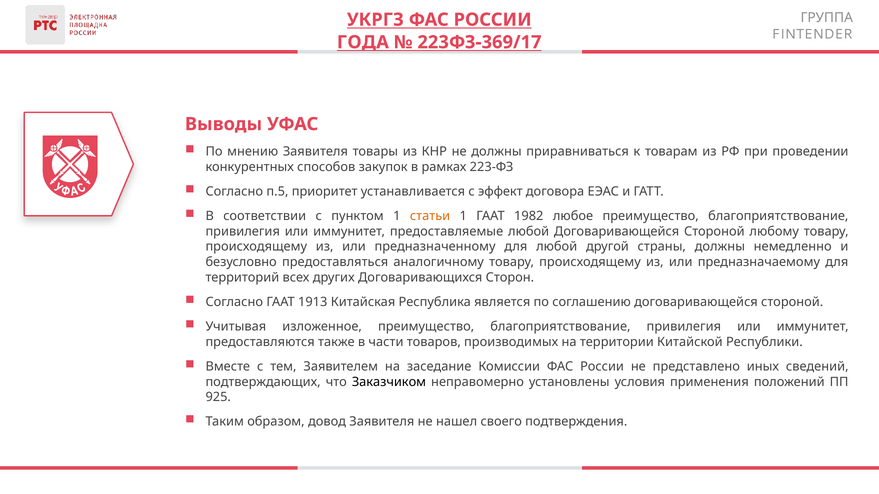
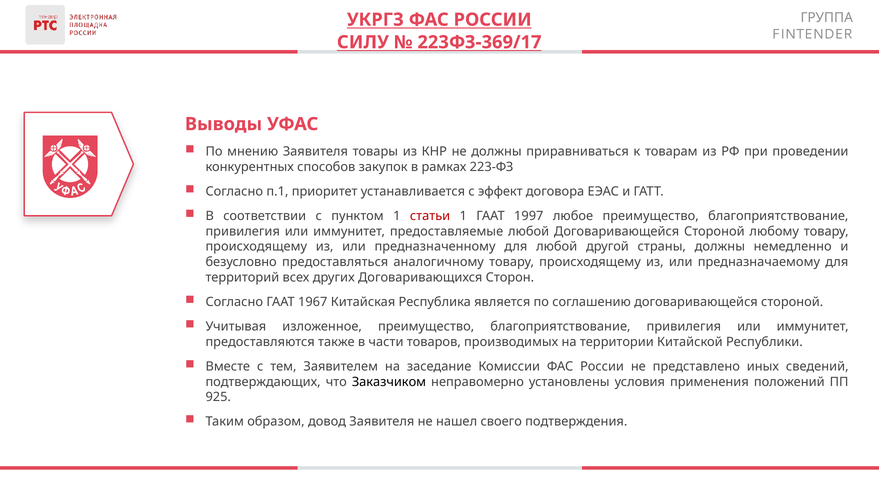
ГОДА: ГОДА -> СИЛУ (363, 42)
п.5: п.5 -> п.1 (277, 192)
статьи colour: orange -> red (430, 216)
1982: 1982 -> 1997 (529, 216)
1913: 1913 -> 1967 (313, 302)
